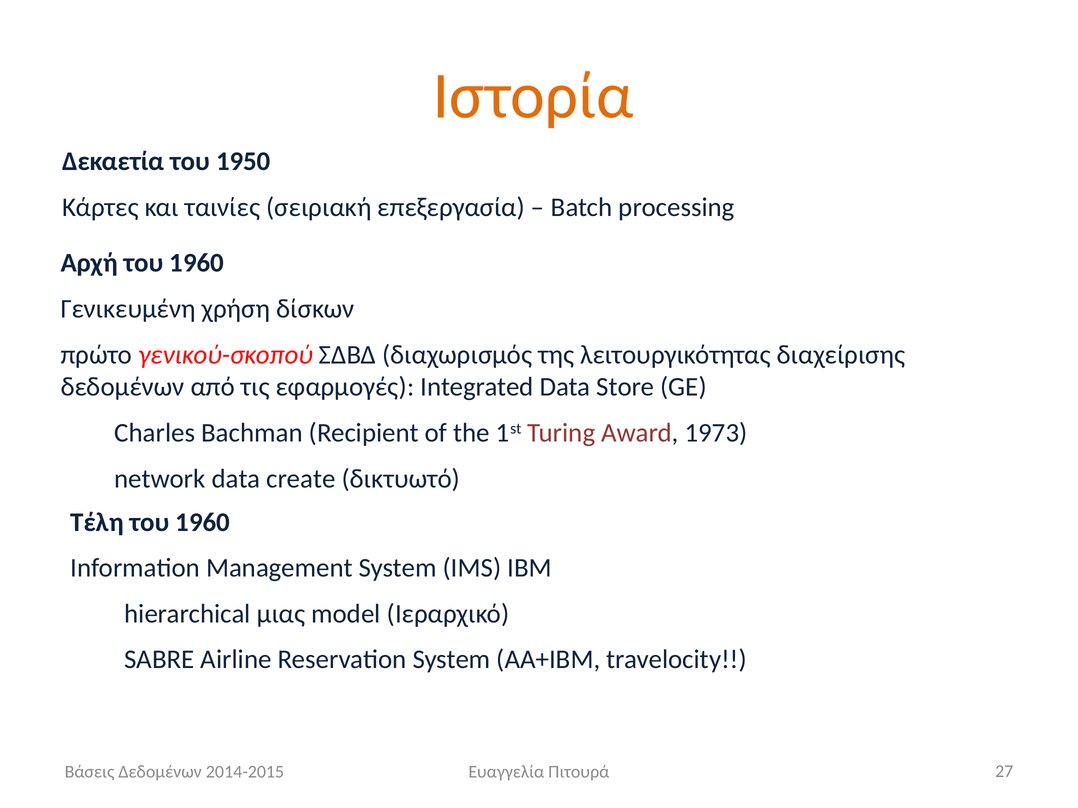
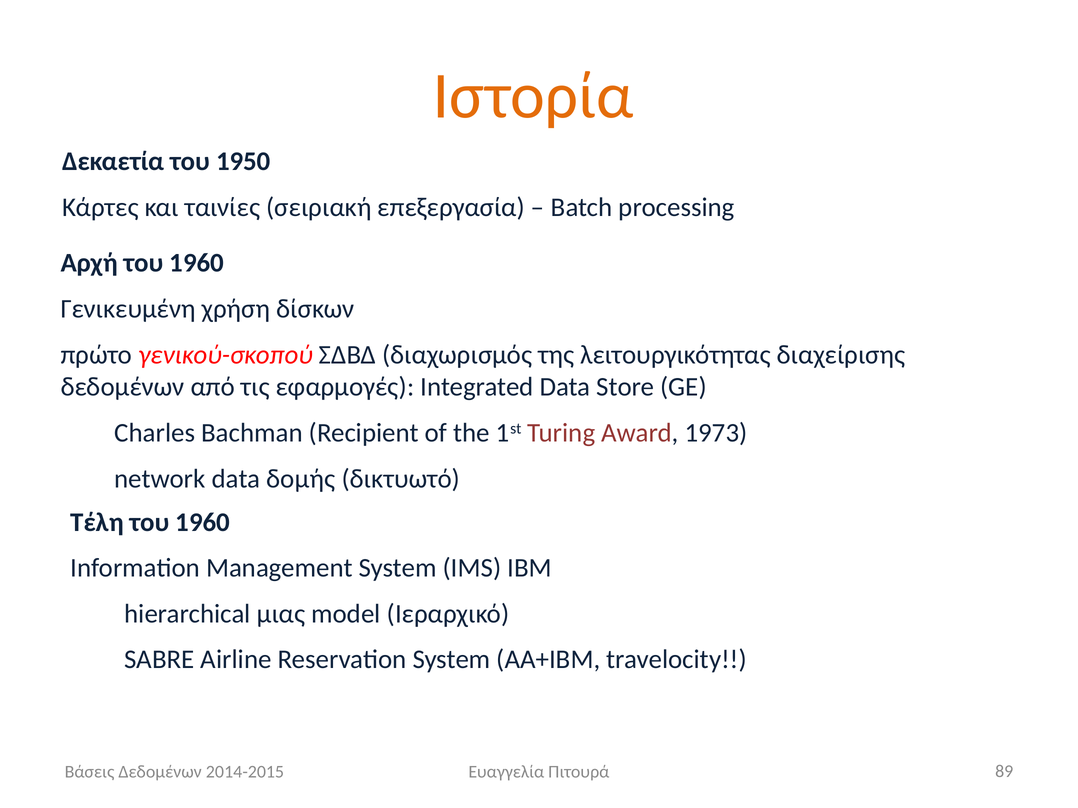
create: create -> δομής (301, 479)
27: 27 -> 89 (1004, 772)
